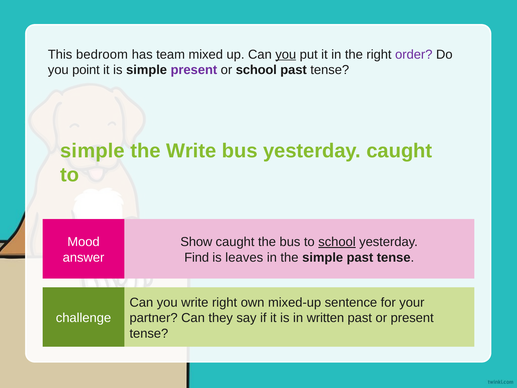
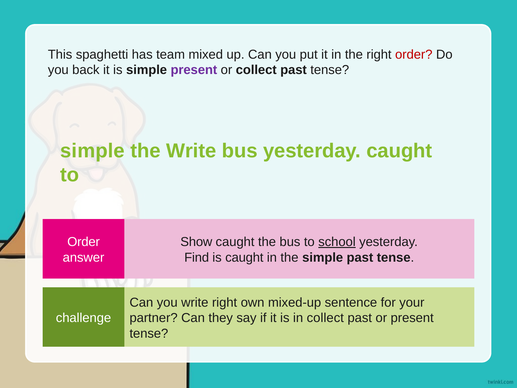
bedroom: bedroom -> spaghetti (102, 54)
you underline: present -> none (286, 54)
order colour: purple -> red (414, 54)
point: point -> back (86, 70)
or school: school -> collect (256, 70)
Mood: Mood -> Order (84, 242)
is leaves: leaves -> caught (244, 257)
in written: written -> collect (325, 318)
